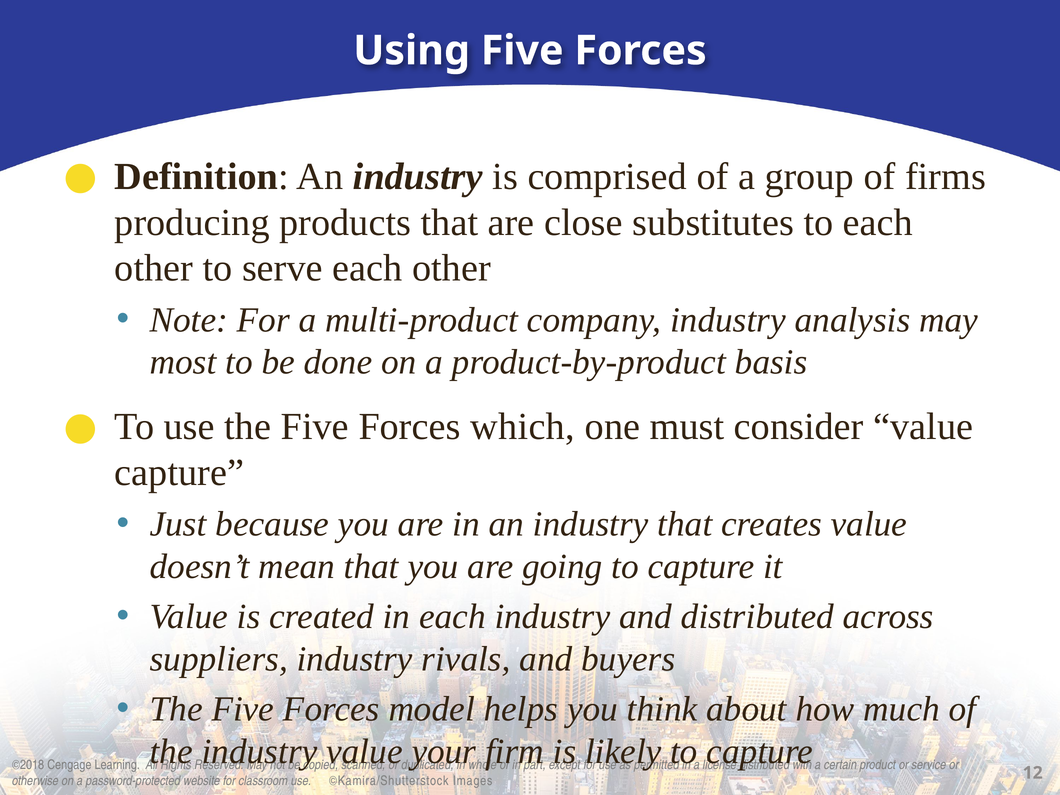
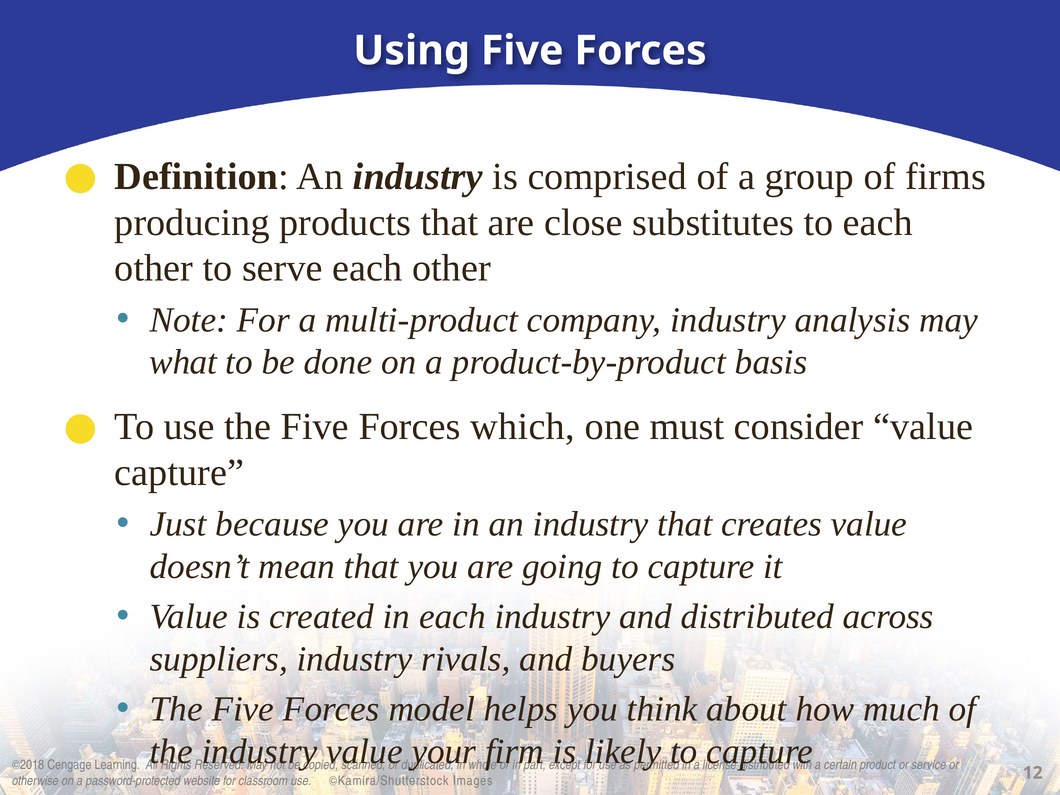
most: most -> what (183, 362)
